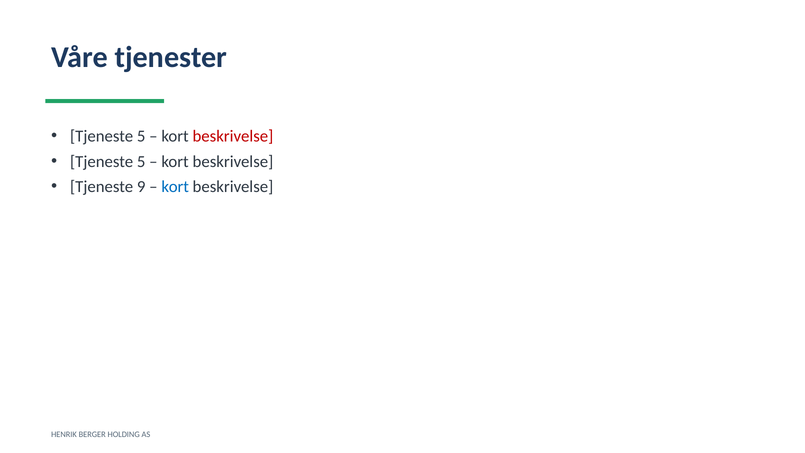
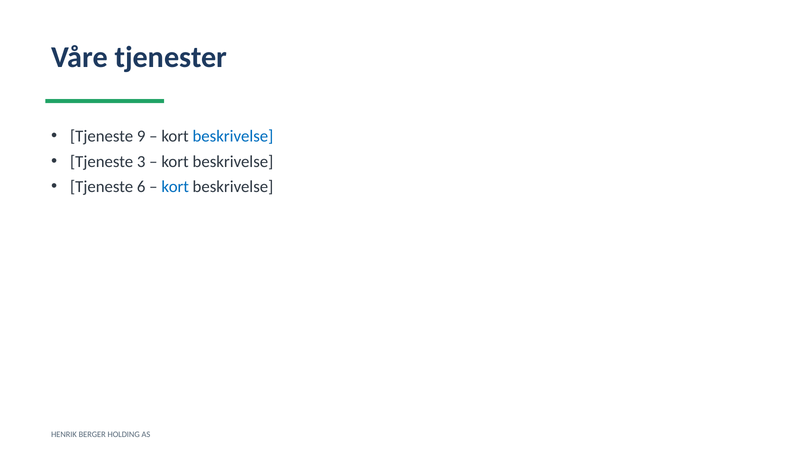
5: 5 -> 9 (141, 136)
beskrivelse colour: red -> blue (233, 136)
5: 5 -> 3 (141, 162)
9: 9 -> 6 (141, 187)
